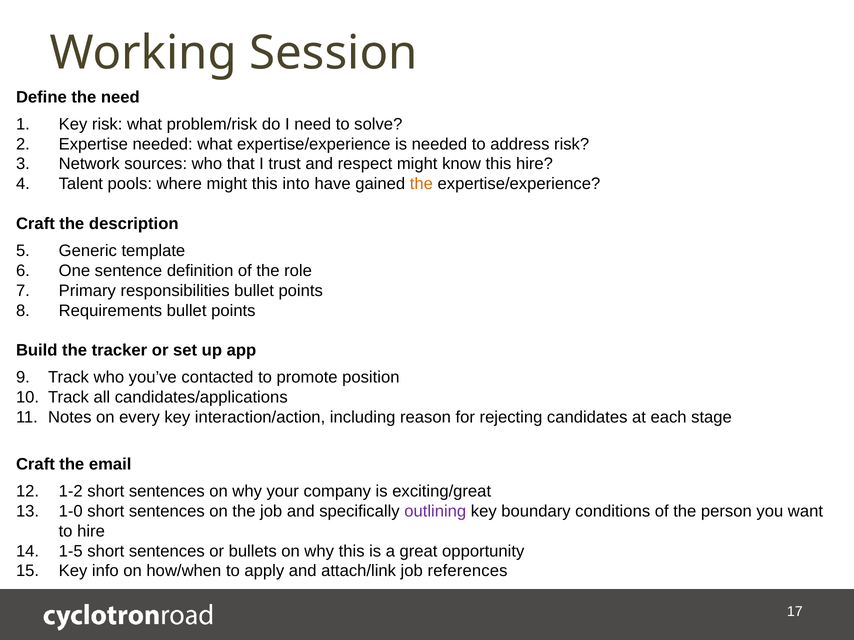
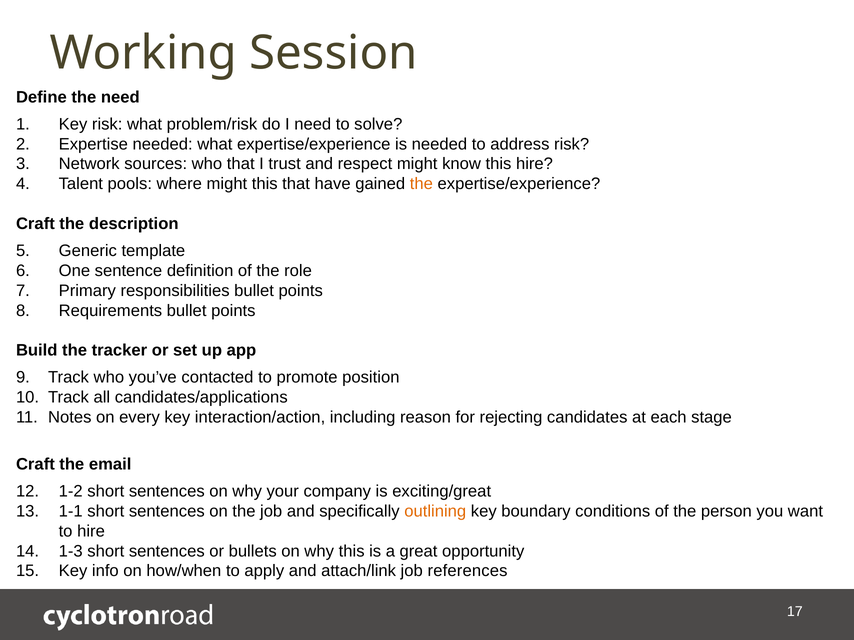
this into: into -> that (296, 184)
1-0: 1-0 -> 1-1 (71, 512)
outlining colour: purple -> orange (435, 512)
1-5: 1-5 -> 1-3 (71, 552)
